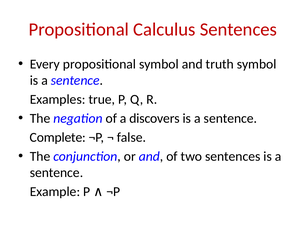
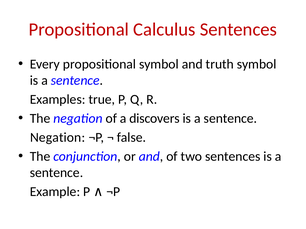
Complete: Complete -> Negation (58, 138)
